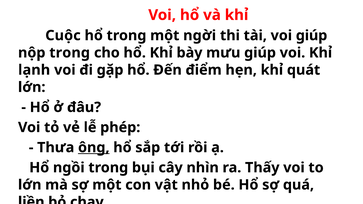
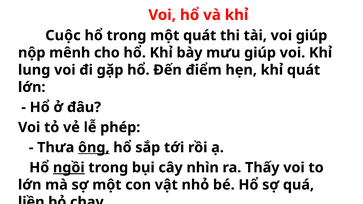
một ngời: ngời -> quát (200, 36)
nộp trong: trong -> mênh (70, 53)
lạnh: lạnh -> lung (34, 70)
ngồi underline: none -> present (69, 168)
